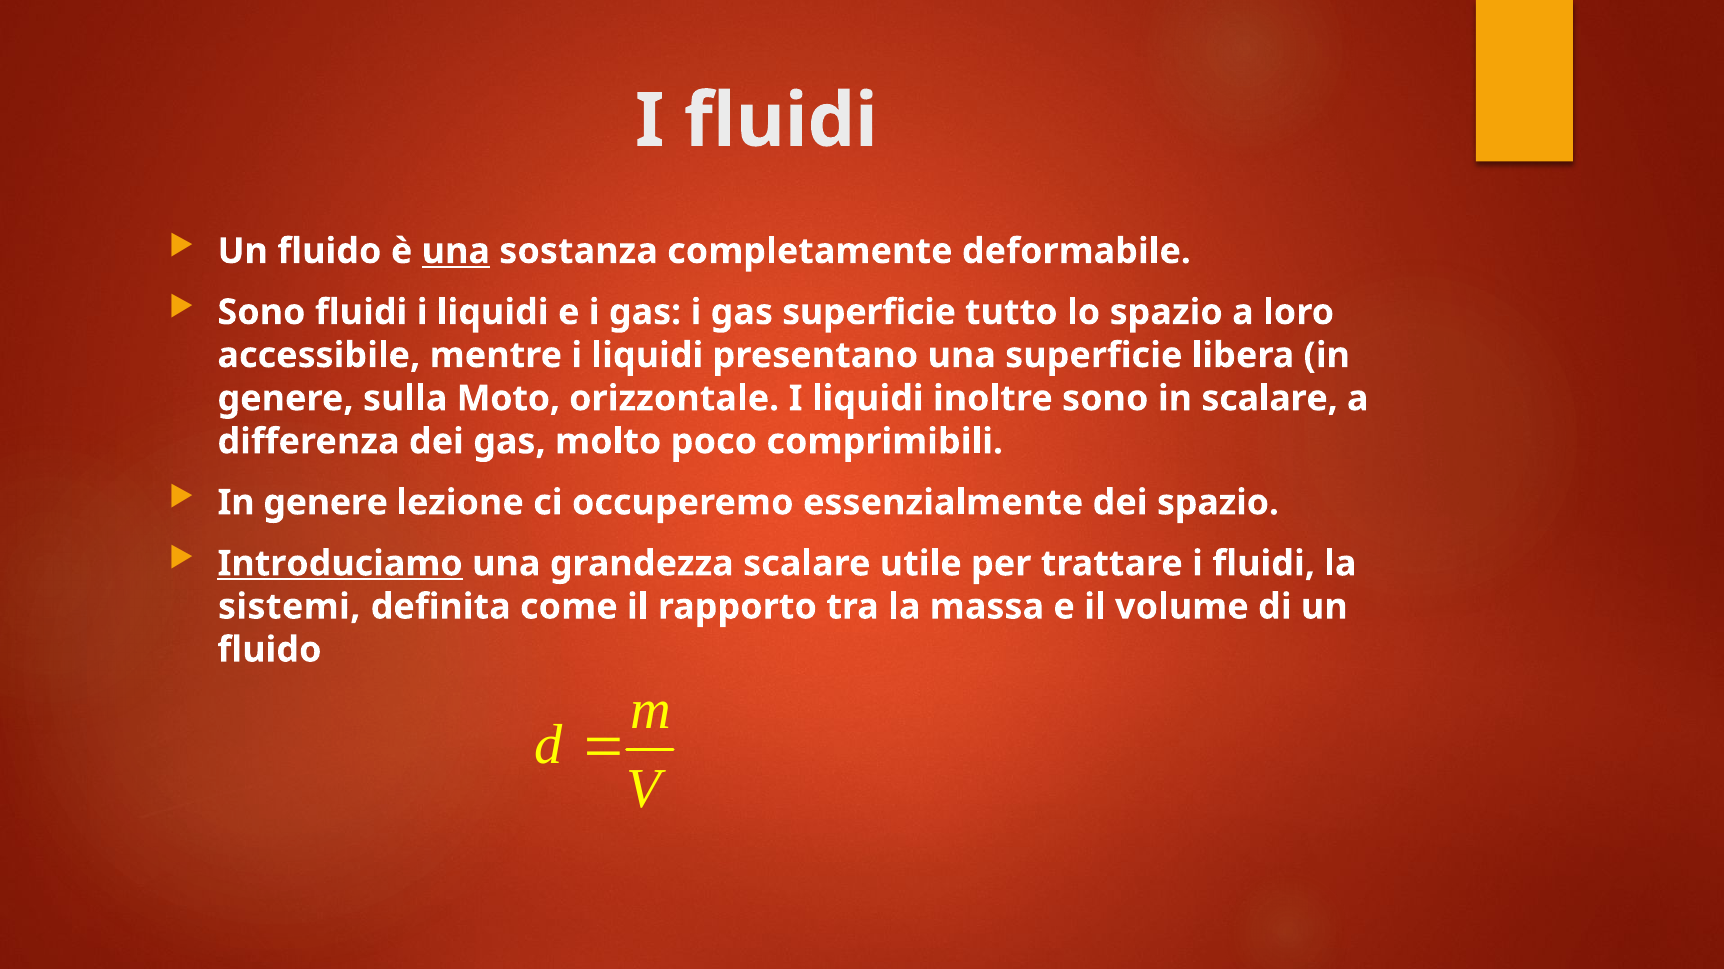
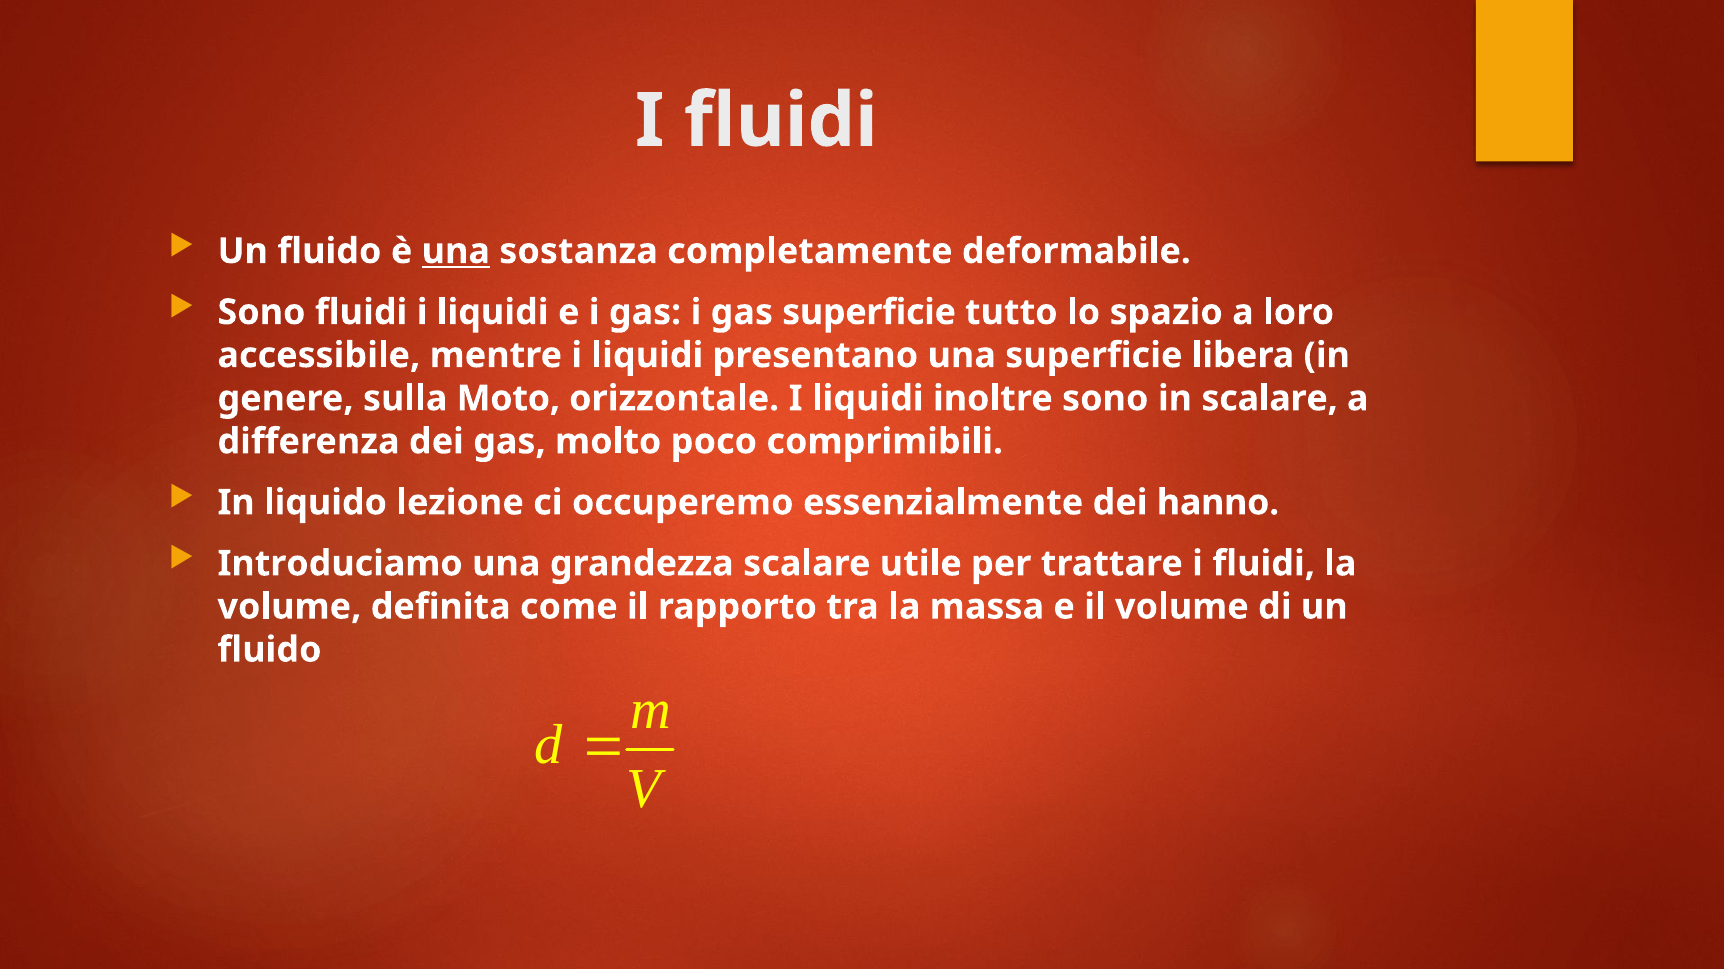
genere: genere -> liquido (325, 503)
dei spazio: spazio -> hanno (1218, 503)
Introduciamo underline: present -> none (340, 564)
sistemi: sistemi -> volume (289, 607)
